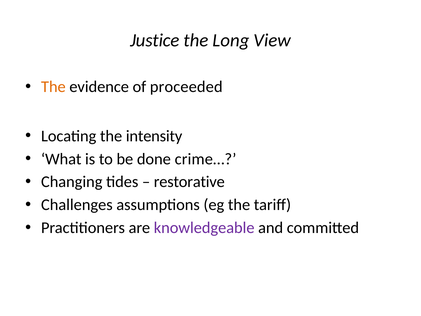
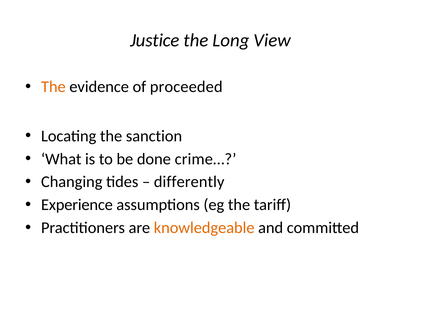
intensity: intensity -> sanction (154, 136)
restorative: restorative -> differently (189, 182)
Challenges: Challenges -> Experience (77, 205)
knowledgeable colour: purple -> orange (204, 228)
